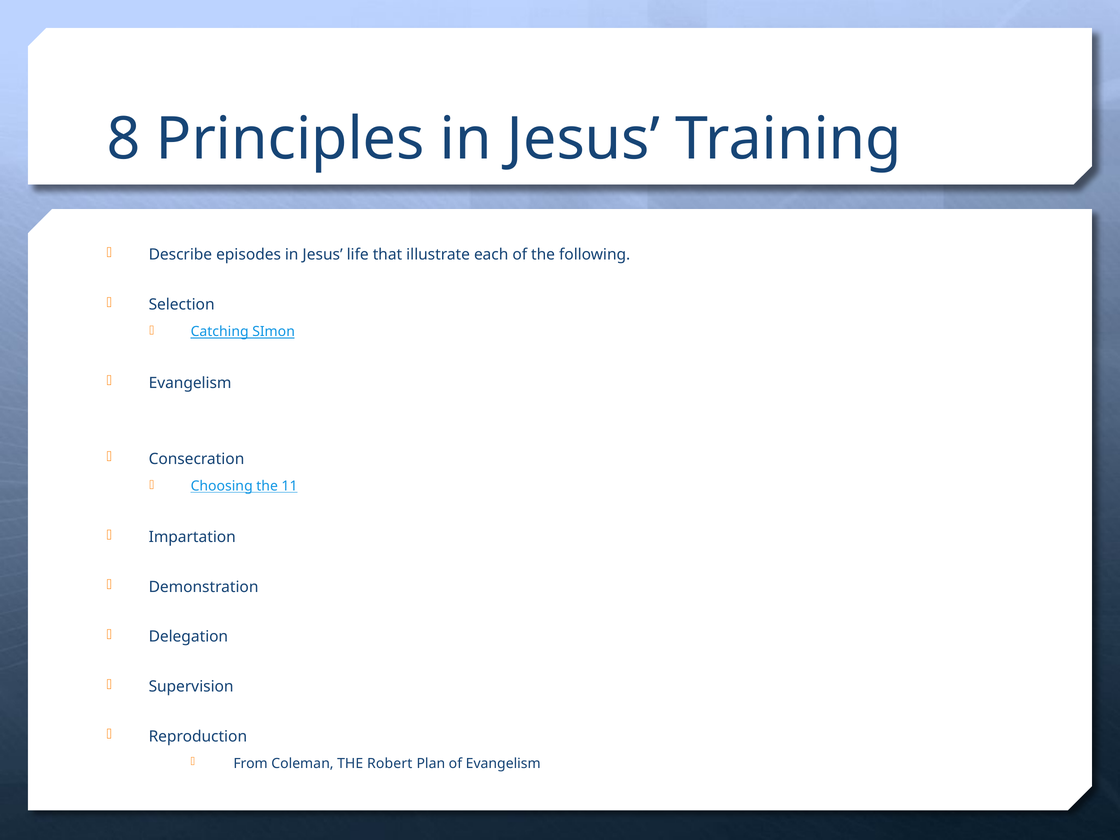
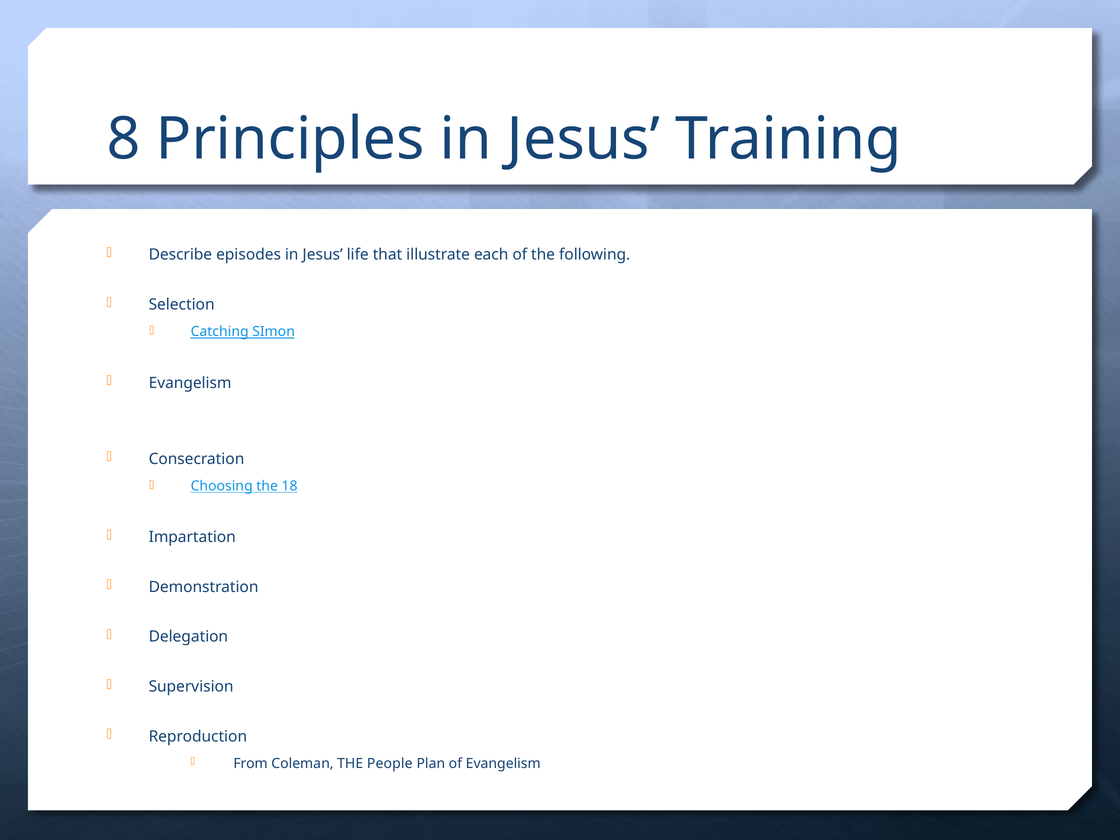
11: 11 -> 18 (290, 486)
Robert: Robert -> People (390, 763)
